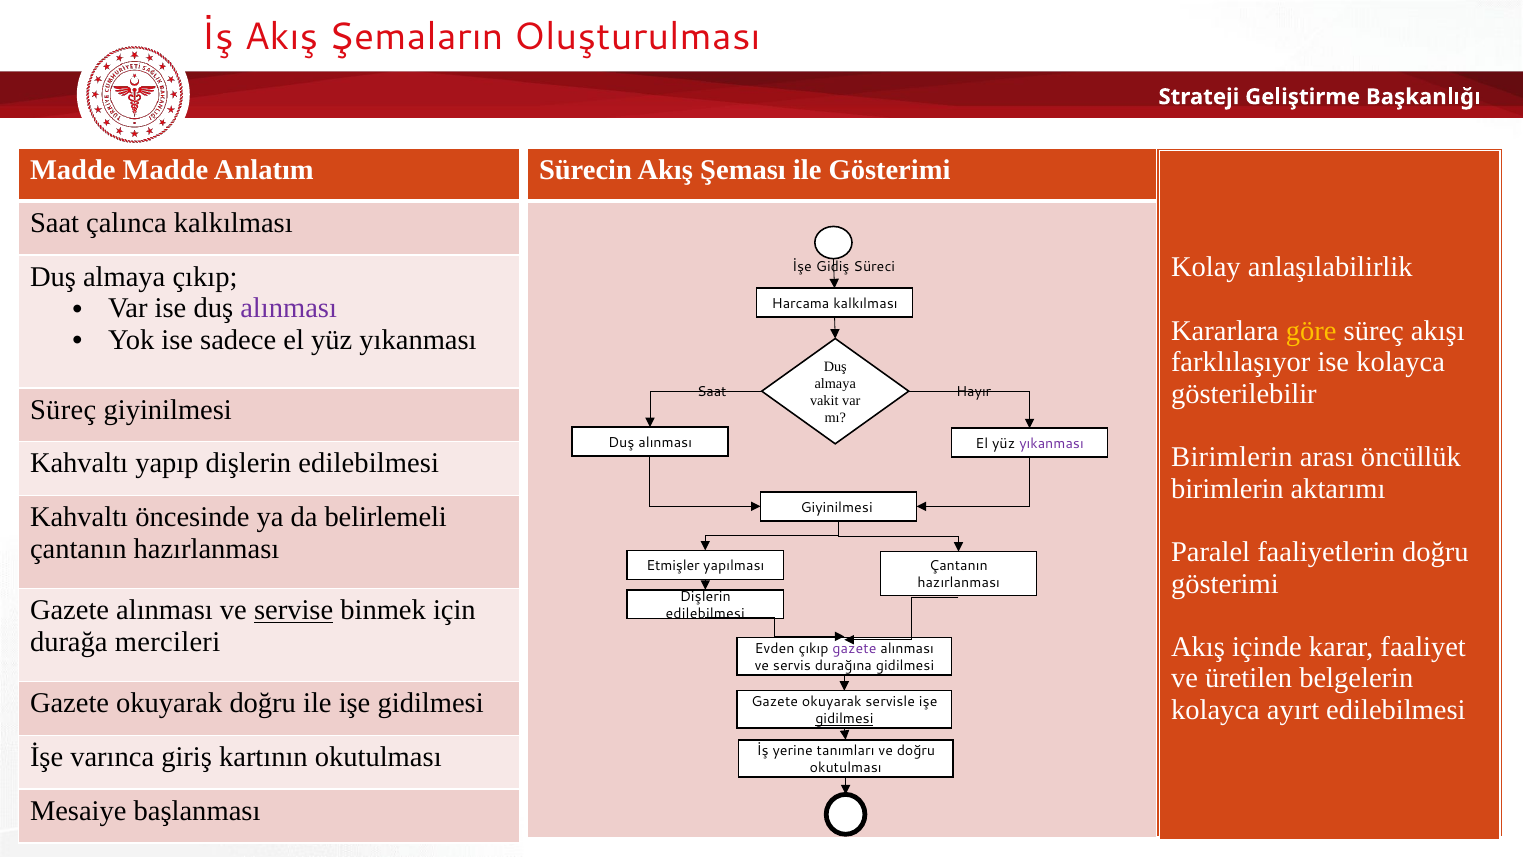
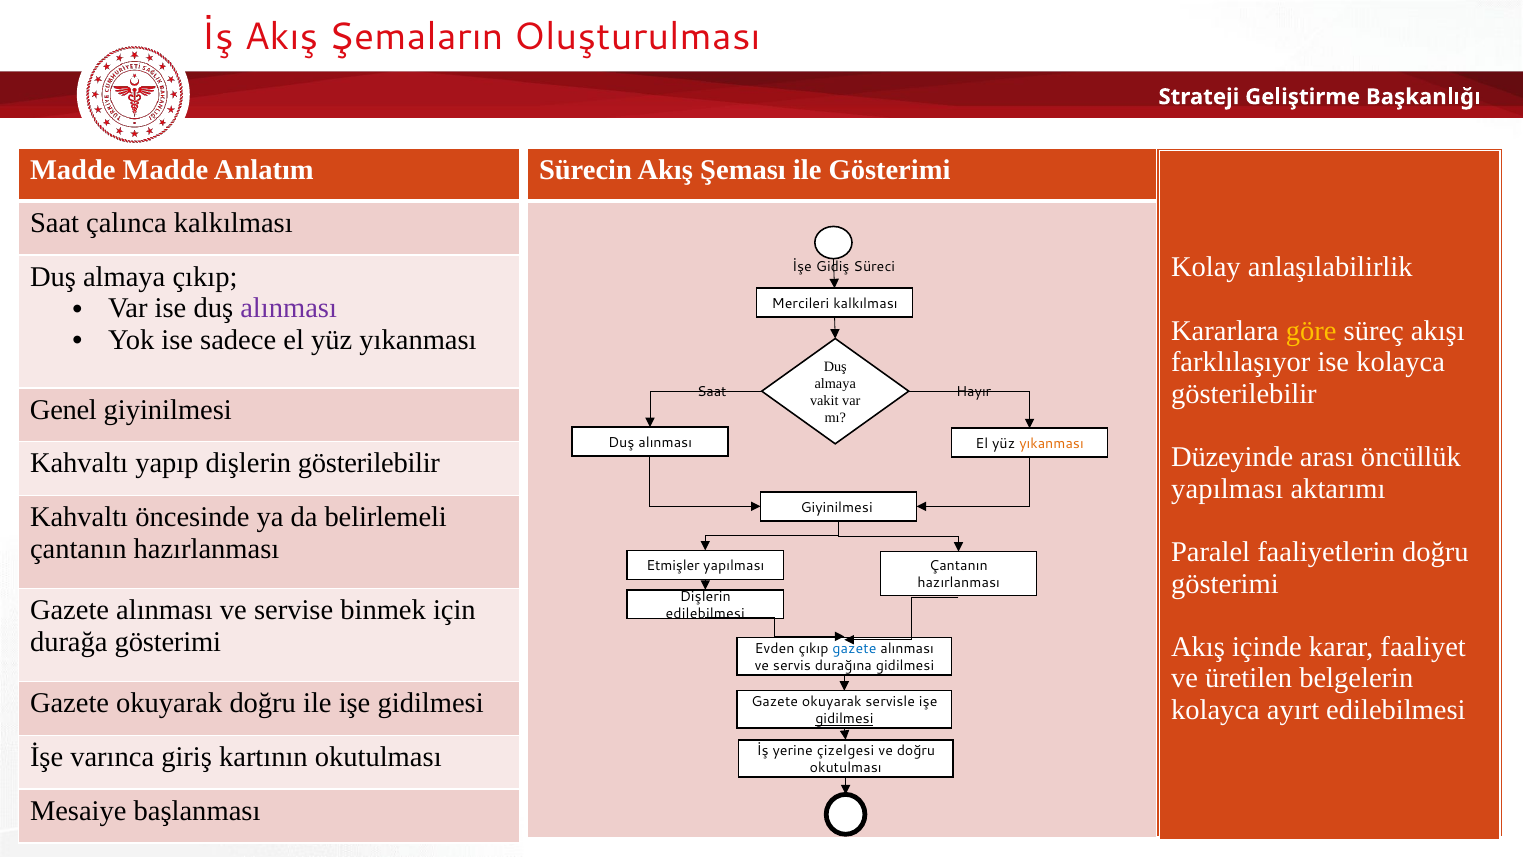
Harcama: Harcama -> Mercileri (801, 304)
Süreç: Süreç -> Genel (63, 409)
yıkanması colour: purple -> orange (1052, 444)
Birimlerin: Birimlerin -> Düzeyinde (1232, 457)
yapıp dişlerin edilebilmesi: edilebilmesi -> gösterilebilir (369, 463)
birimlerin: birimlerin -> yapılması (1227, 489)
servise underline: present -> none (294, 610)
durağa mercileri: mercileri -> gösterimi (168, 642)
gazete colour: purple -> blue (854, 648)
tanımları: tanımları -> çizelgesi (846, 751)
